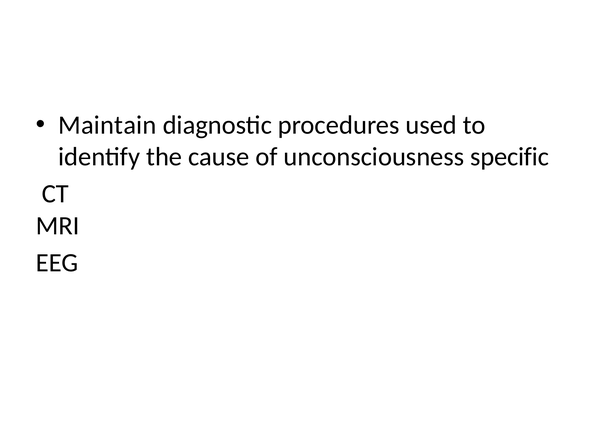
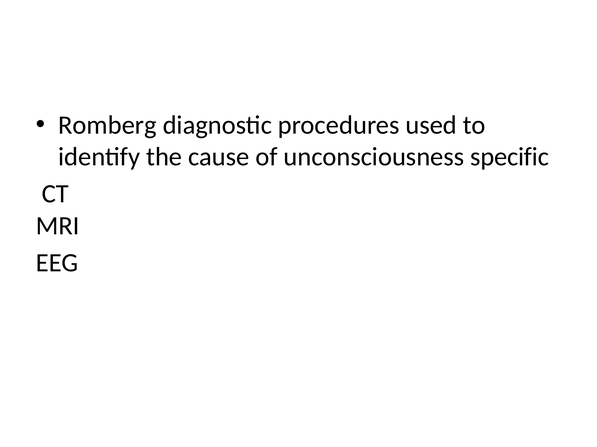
Maintain: Maintain -> Romberg (107, 125)
